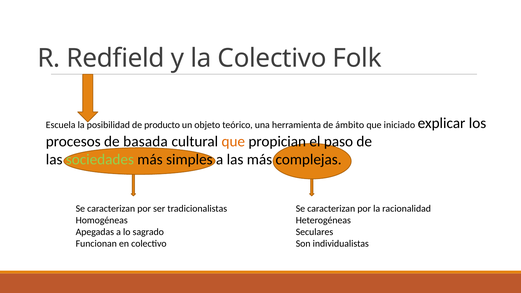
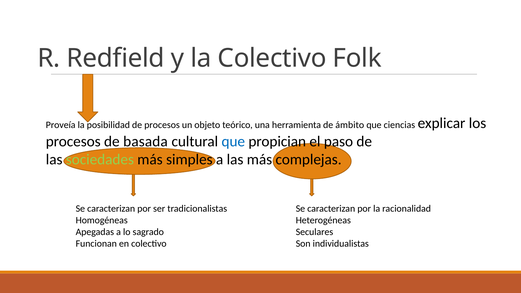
Escuela: Escuela -> Proveía (61, 125)
de producto: producto -> procesos (162, 125)
iniciado: iniciado -> ciencias (399, 125)
que colour: orange -> blue (233, 141)
